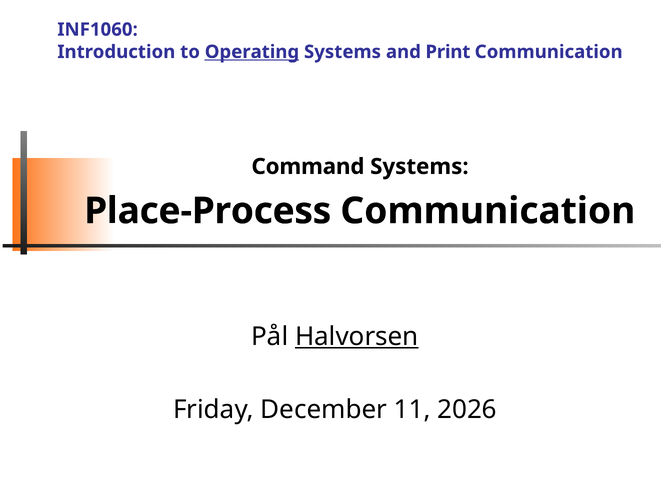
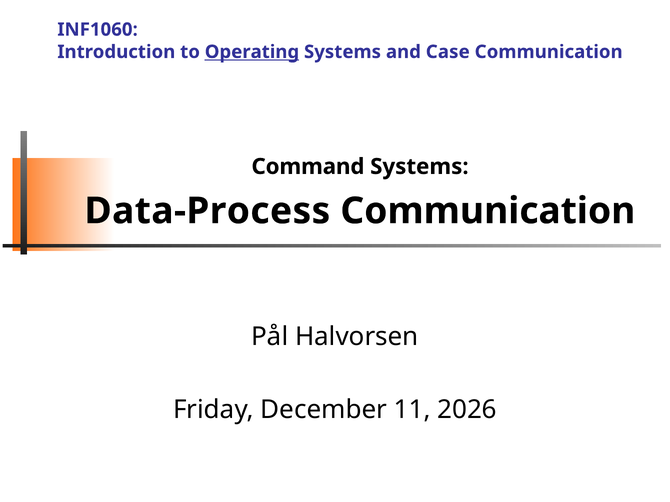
Print: Print -> Case (448, 52)
Place-Process: Place-Process -> Data-Process (207, 211)
Halvorsen underline: present -> none (357, 337)
